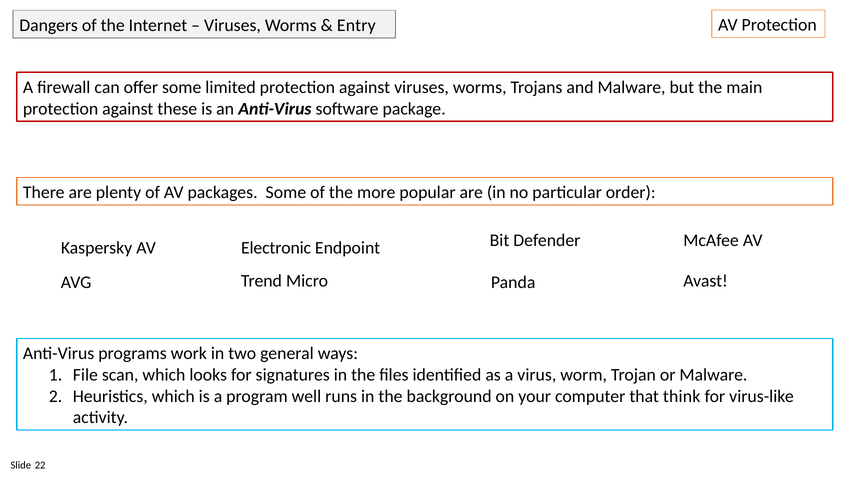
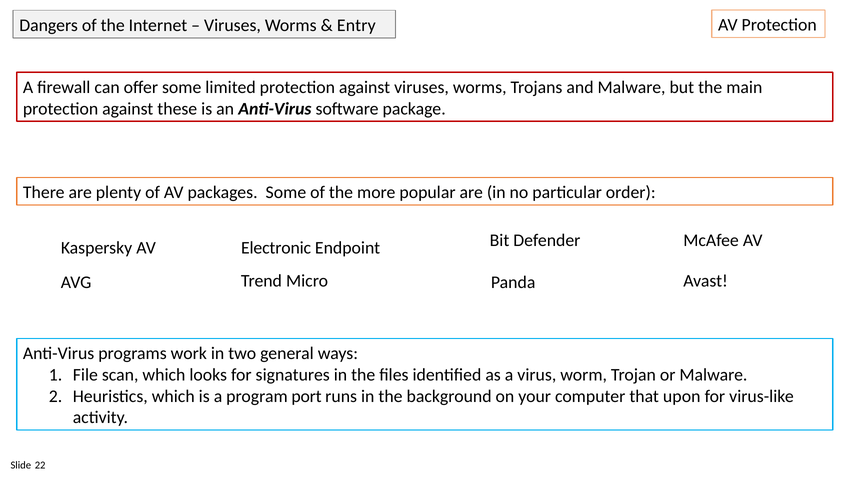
well: well -> port (307, 396)
think: think -> upon (682, 396)
